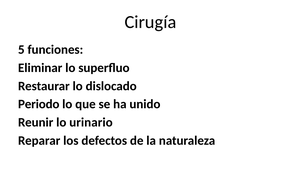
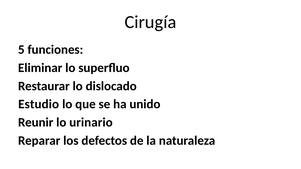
Periodo: Periodo -> Estudio (39, 104)
